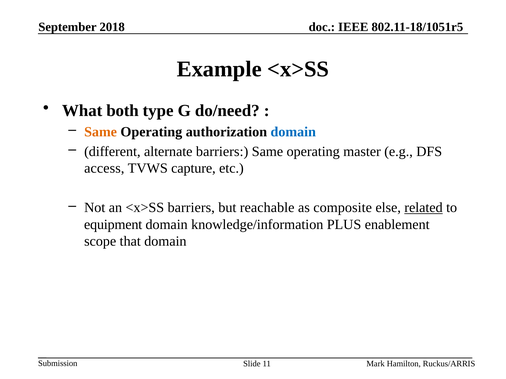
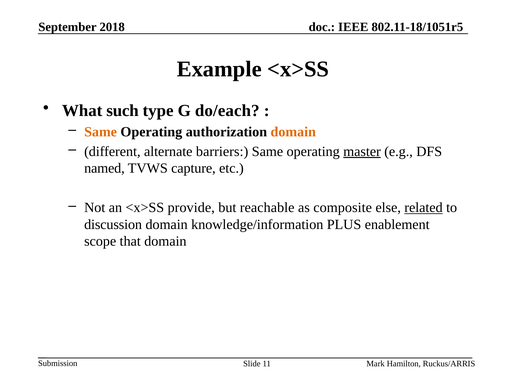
both: both -> such (123, 111)
do/need: do/need -> do/each (227, 111)
domain colour: blue -> orange (293, 132)
master underline: none -> present (362, 152)
access: access -> named (104, 169)
<x>SS barriers: barriers -> provide (191, 208)
equipment: equipment -> discussion (113, 225)
